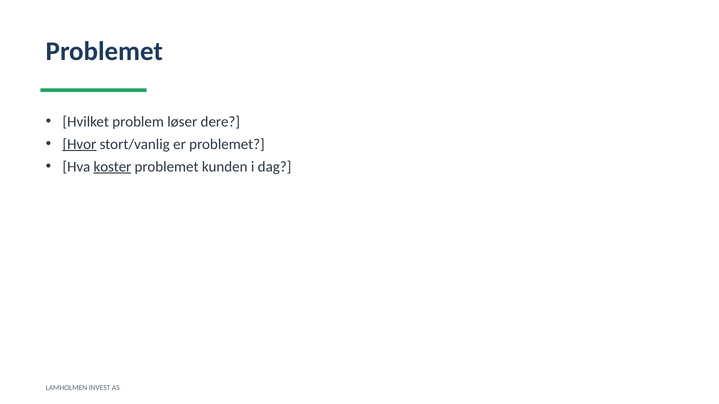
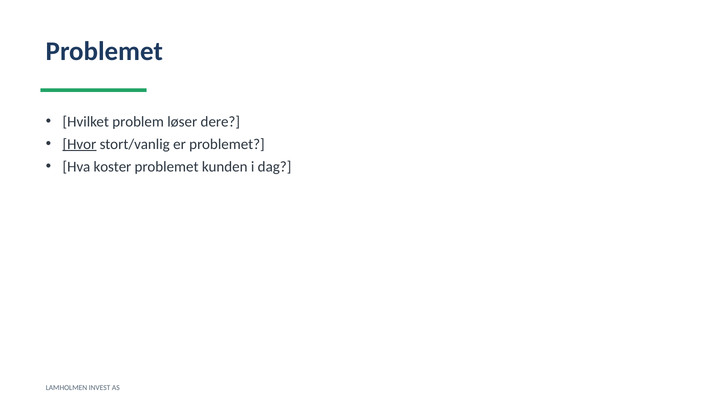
koster underline: present -> none (112, 167)
